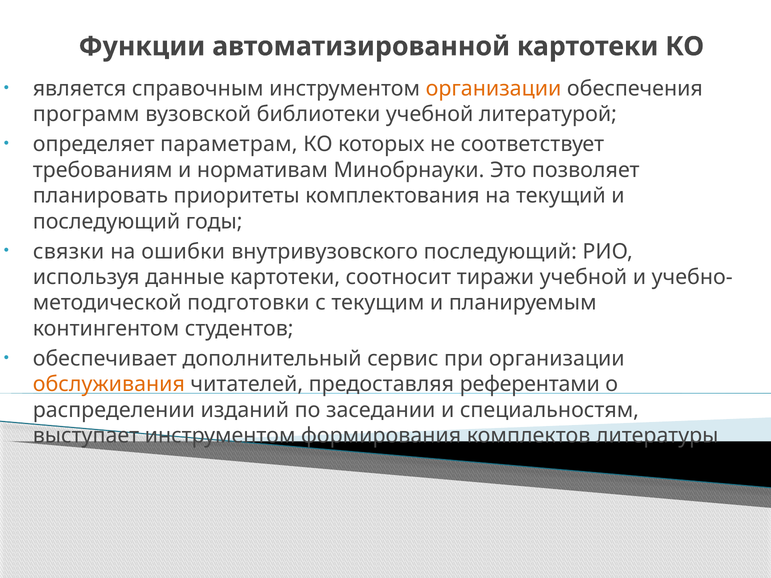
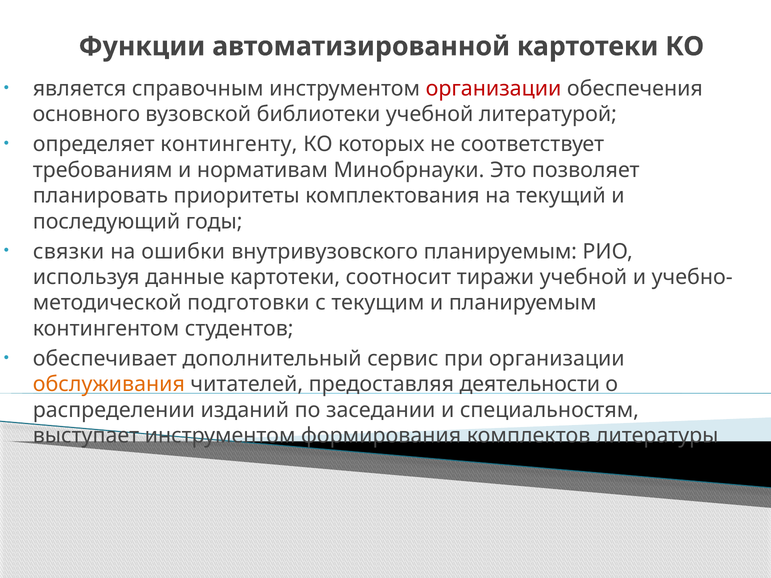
организации colour: orange -> red (494, 89)
программ: программ -> основного (86, 114)
параметрам: параметрам -> контингенту (229, 144)
внутривузовского последующий: последующий -> планируемым (500, 252)
референтами: референтами -> деятельности (530, 384)
